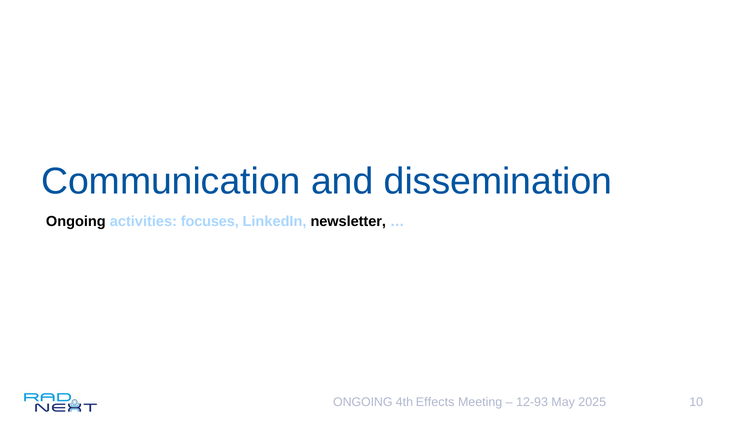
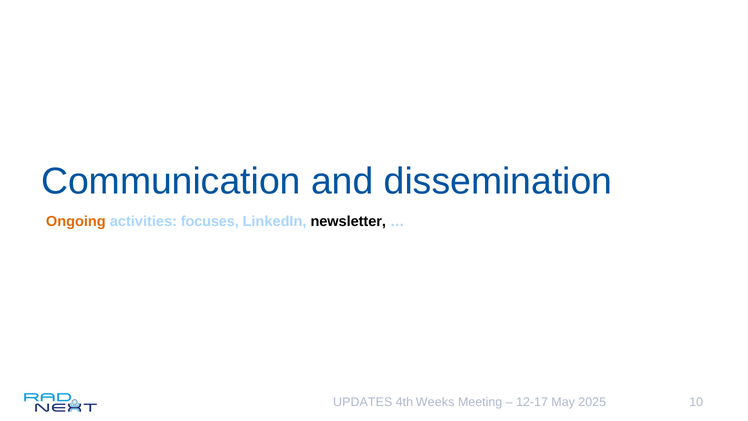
Ongoing colour: black -> orange (76, 221)
ONGOING: ONGOING -> UPDATES (363, 402)
Effects: Effects -> Weeks (435, 402)
12-93: 12-93 -> 12-17 (532, 402)
